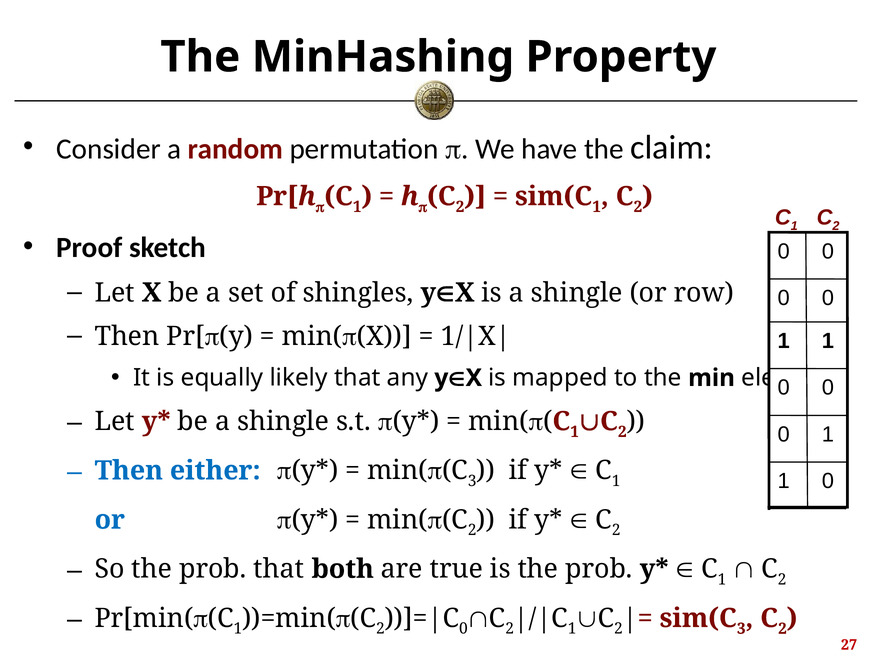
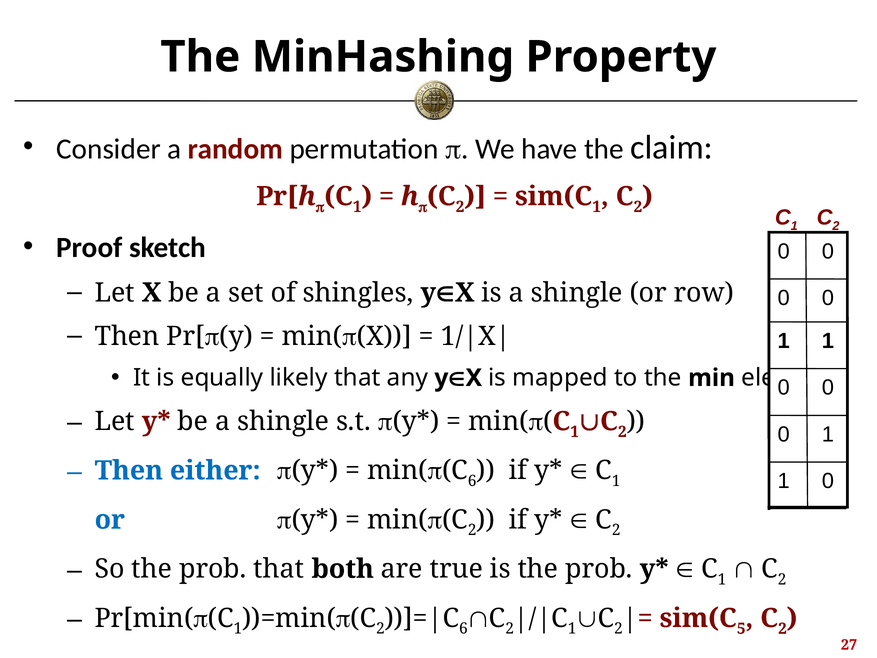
3: 3 -> 6 (472, 481)
0: 0 -> 6 (463, 628)
3: 3 -> 5 (741, 628)
